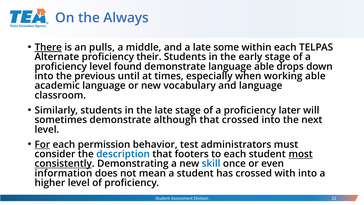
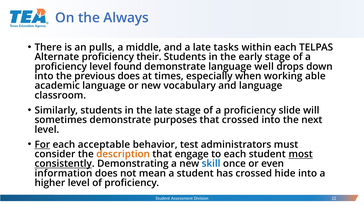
There underline: present -> none (48, 47)
some: some -> tasks (226, 47)
language able: able -> well (264, 66)
previous until: until -> does (129, 76)
later: later -> slide (290, 110)
although: although -> purposes (175, 120)
permission: permission -> acceptable (104, 144)
description colour: blue -> orange (123, 154)
footers: footers -> engage (192, 154)
with: with -> hide (285, 173)
